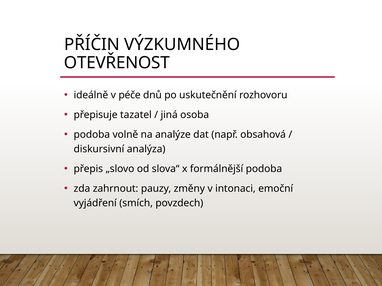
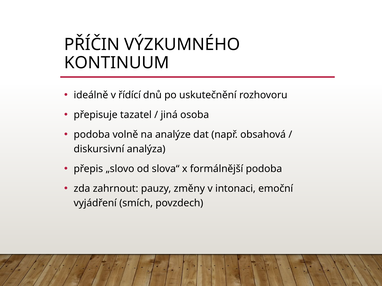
OTEVŘENOST: OTEVŘENOST -> KONTINUUM (117, 63)
péče: péče -> řídící (130, 95)
